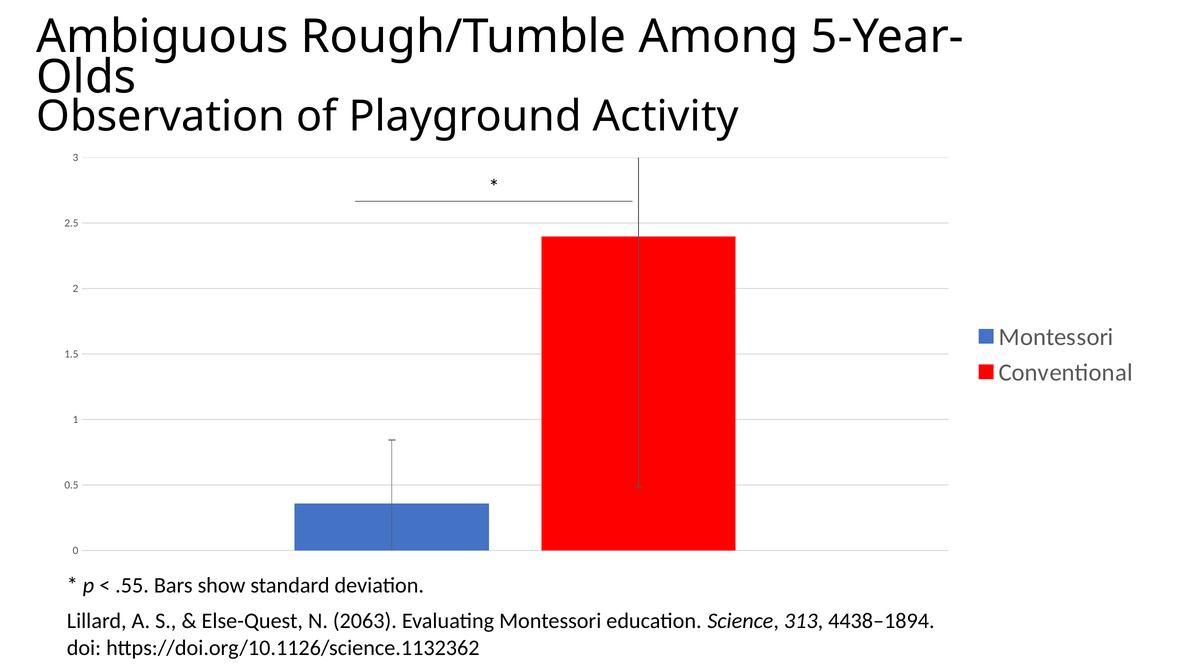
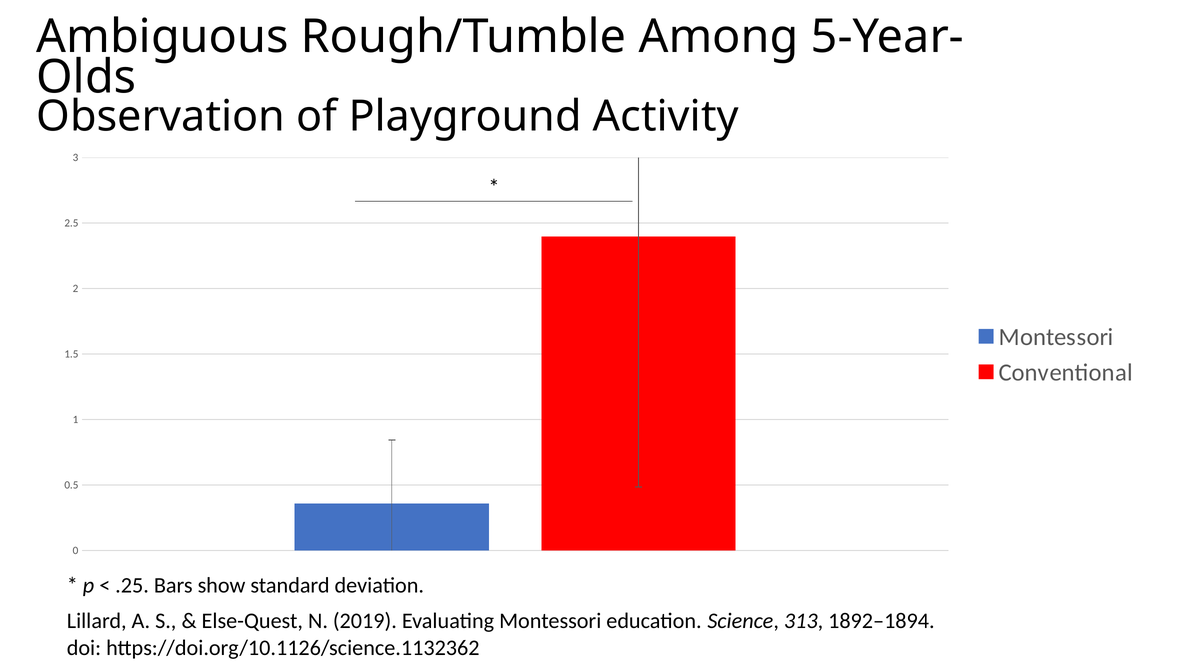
.55: .55 -> .25 (132, 585)
2063: 2063 -> 2019 (365, 621)
4438–1894: 4438–1894 -> 1892–1894 (881, 621)
